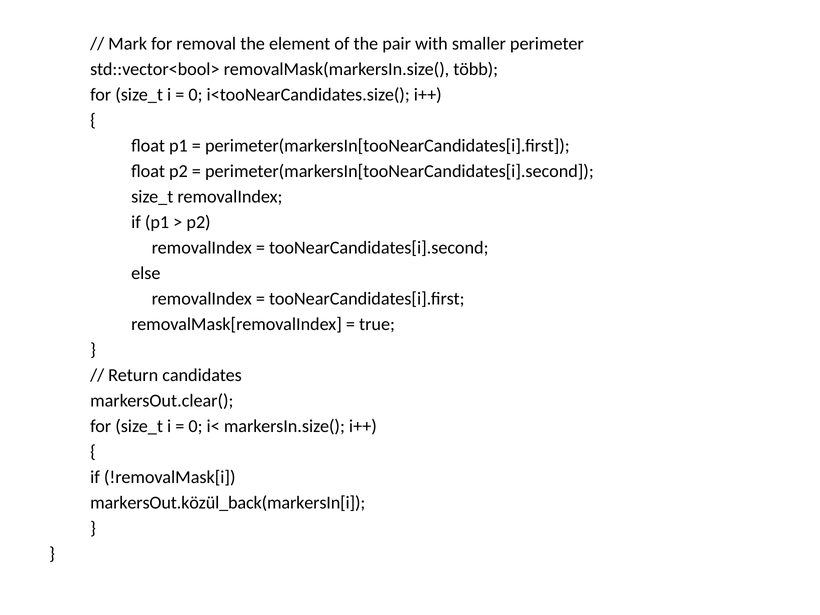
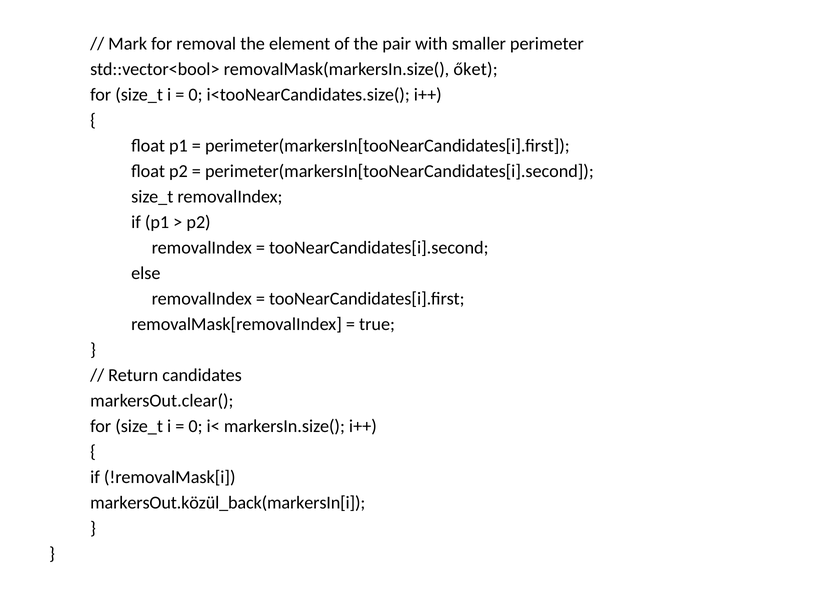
több: több -> őket (476, 69)
